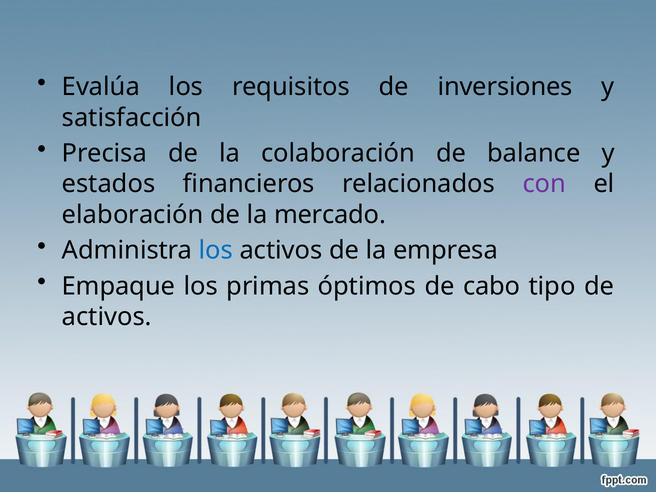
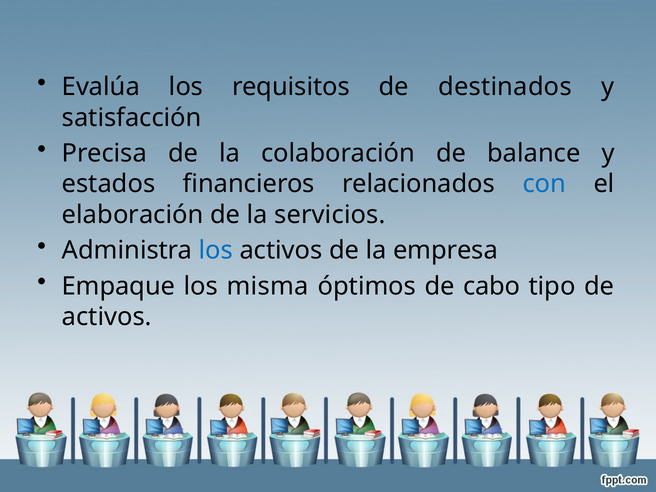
inversiones: inversiones -> destinados (505, 87)
con colour: purple -> blue (544, 184)
mercado: mercado -> servicios (330, 215)
primas: primas -> misma (268, 286)
